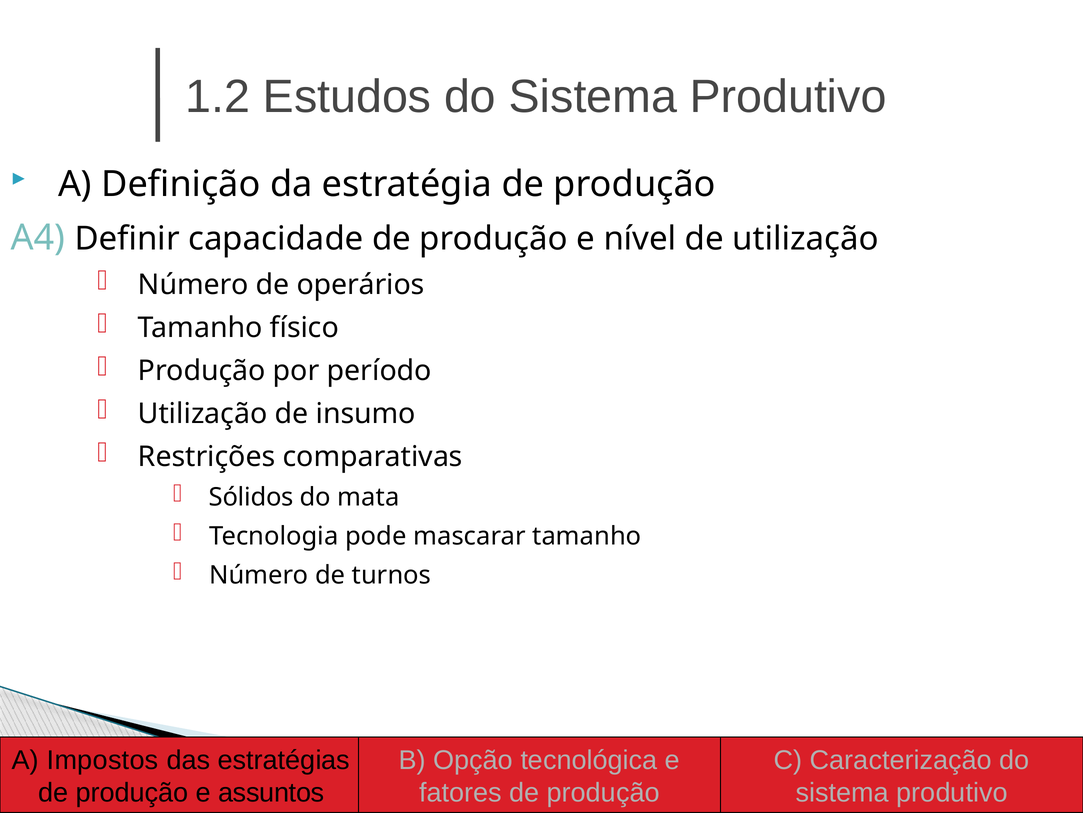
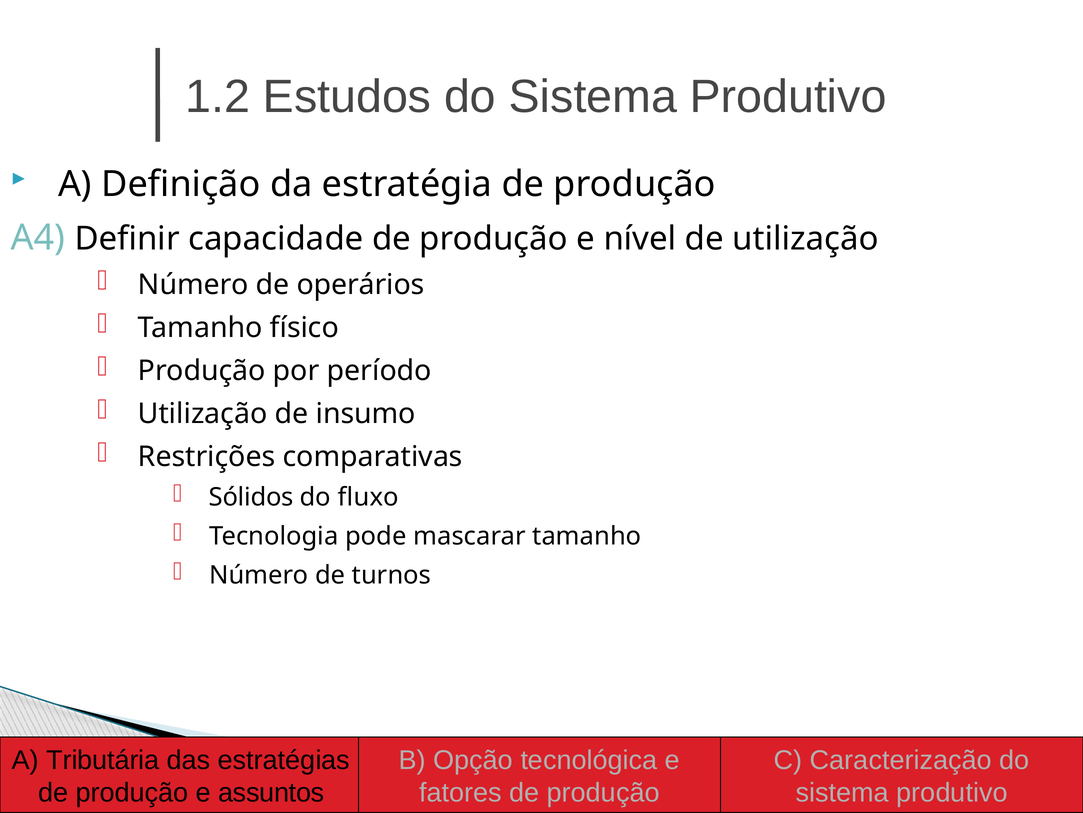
mata: mata -> fluxo (368, 497)
Impostos: Impostos -> Tributária (103, 760)
